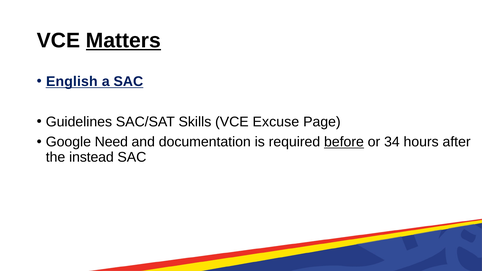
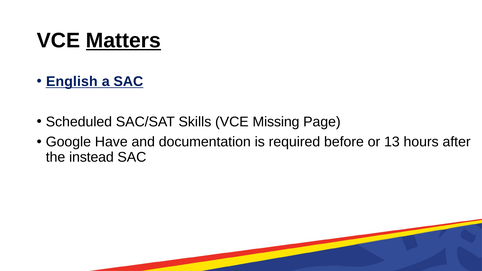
Guidelines: Guidelines -> Scheduled (79, 122)
Excuse: Excuse -> Missing (276, 122)
Need: Need -> Have (111, 142)
before underline: present -> none (344, 142)
34: 34 -> 13 (392, 142)
